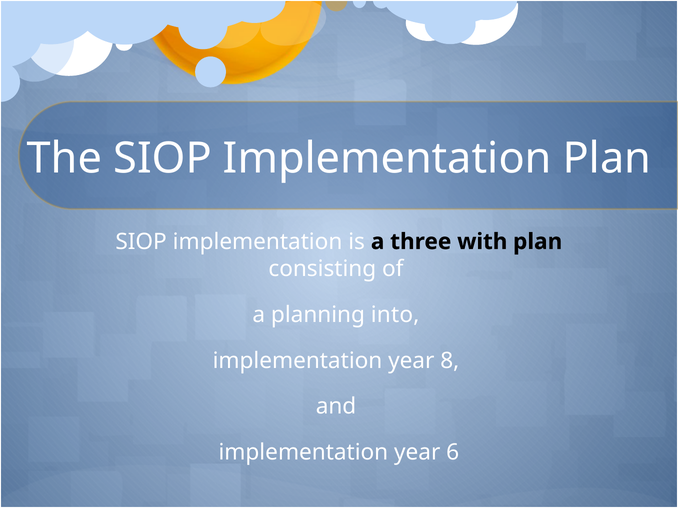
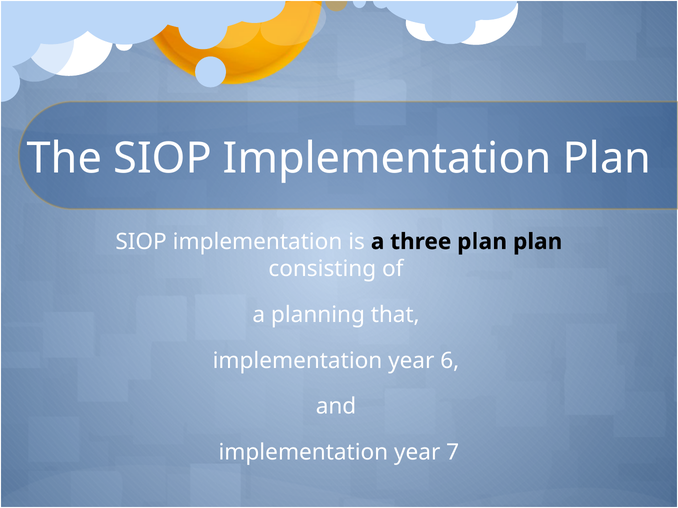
three with: with -> plan (482, 242)
into: into -> that (395, 315)
8: 8 -> 6 (450, 361)
6: 6 -> 7 (453, 453)
